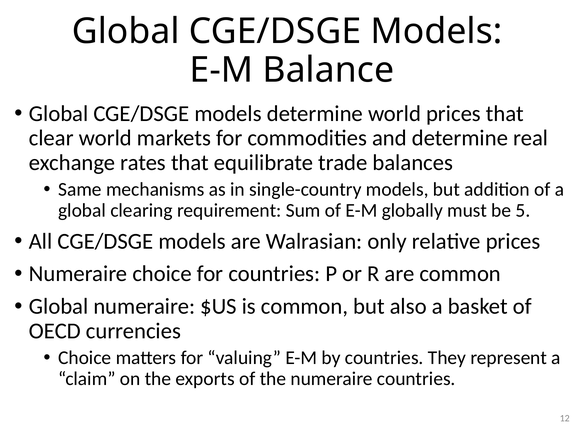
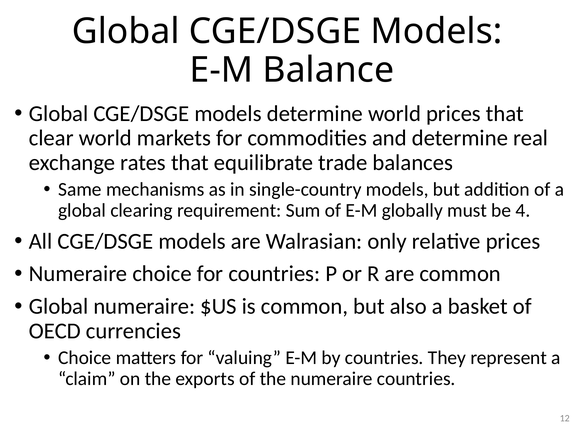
5: 5 -> 4 (523, 210)
